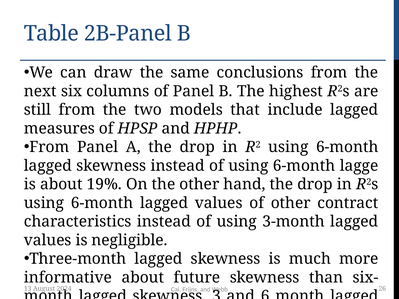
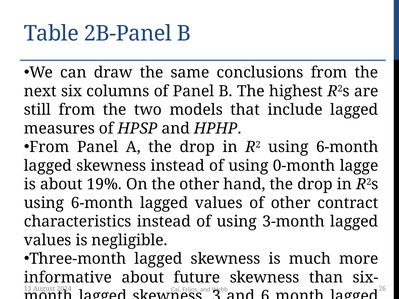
of using 6-month: 6-month -> 0-month (304, 166)
